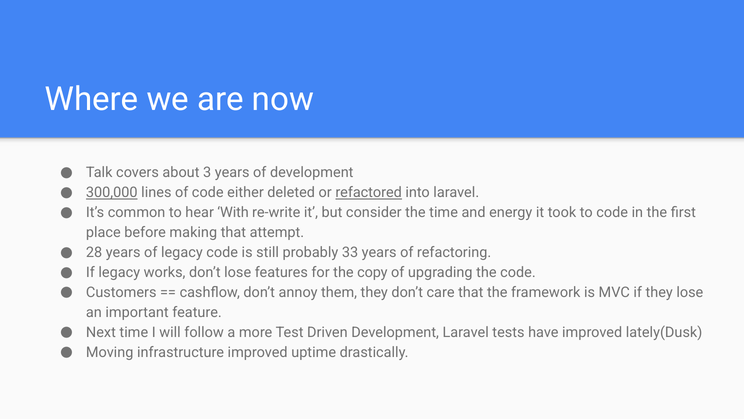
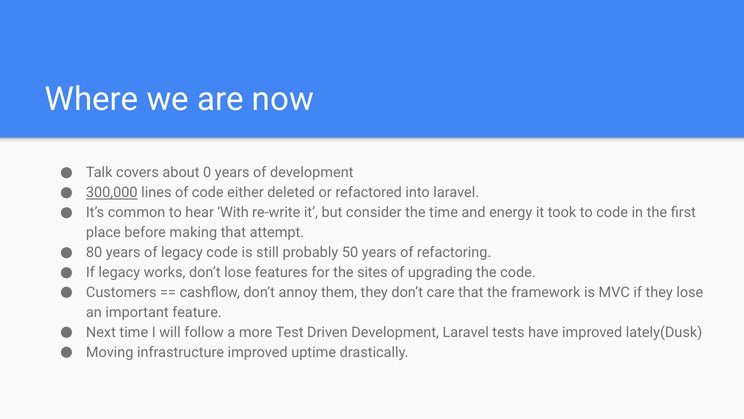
3: 3 -> 0 (207, 172)
refactored underline: present -> none (369, 192)
28: 28 -> 80 (94, 252)
33: 33 -> 50 (350, 252)
copy: copy -> sites (372, 272)
